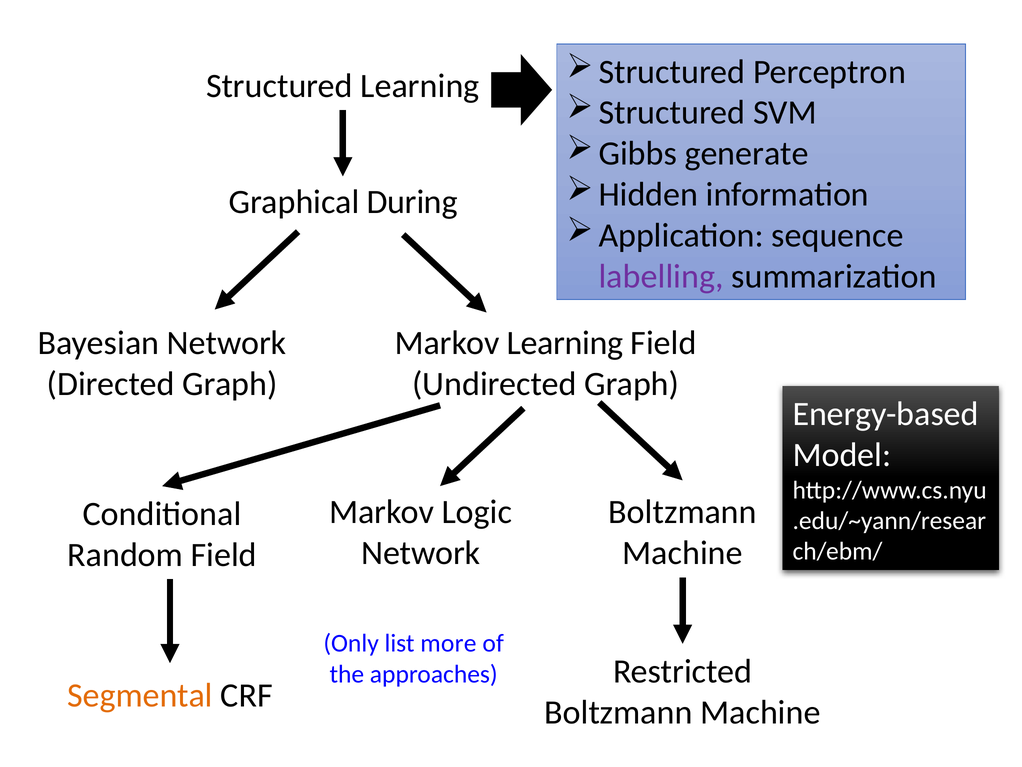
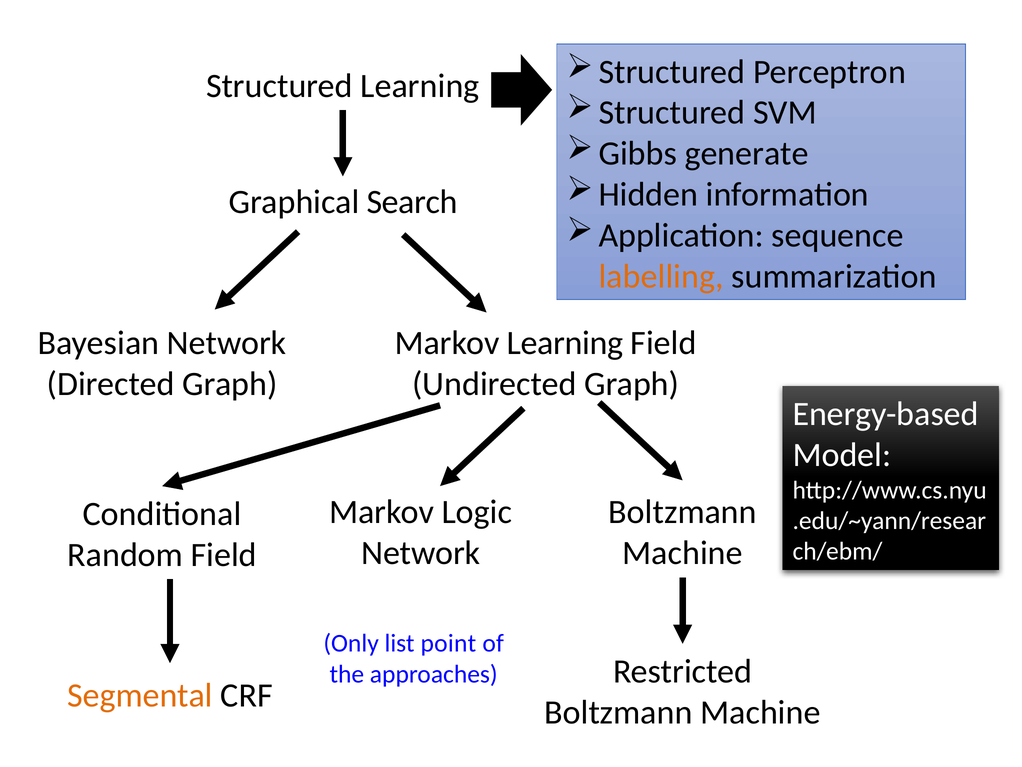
During: During -> Search (412, 202)
labelling colour: purple -> orange (661, 276)
more: more -> point (448, 643)
